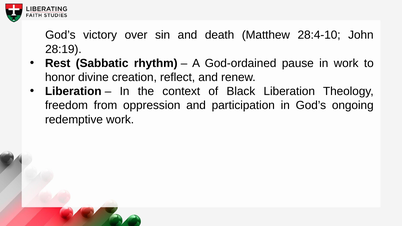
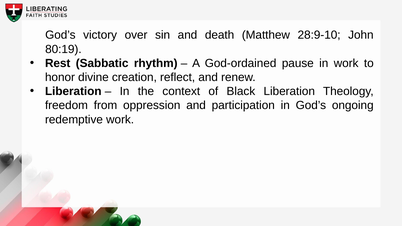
28:4-10: 28:4-10 -> 28:9-10 (319, 35)
28:19: 28:19 -> 80:19 (63, 49)
